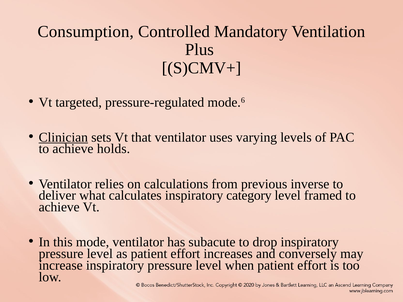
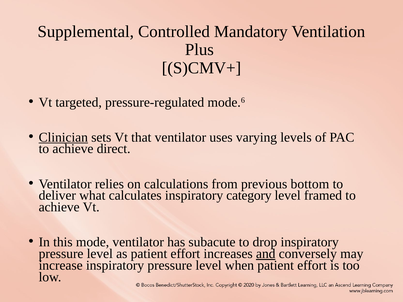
Consumption: Consumption -> Supplemental (86, 32)
holds: holds -> direct (114, 149)
inverse: inverse -> bottom (310, 184)
and underline: none -> present (266, 254)
